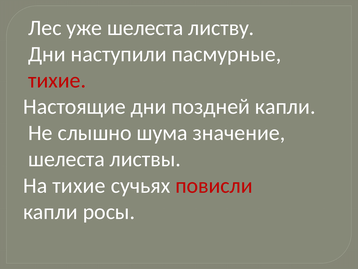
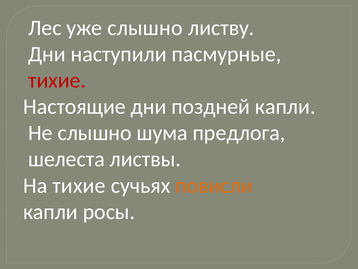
уже шелеста: шелеста -> слышно (145, 28)
значение: значение -> предлога (239, 133)
повисли colour: red -> orange (214, 185)
